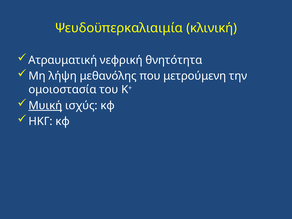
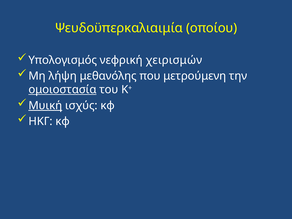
κλινική: κλινική -> οποίου (212, 28)
Ατραυματική: Ατραυματική -> Υπολογισμός (63, 60)
θνητότητα: θνητότητα -> χειρισμών (174, 60)
ομοιοστασία underline: none -> present (62, 90)
